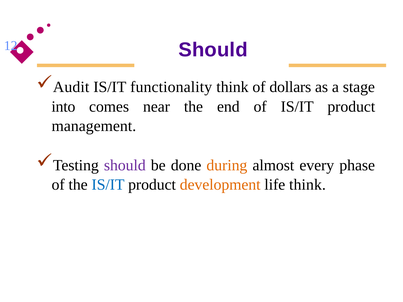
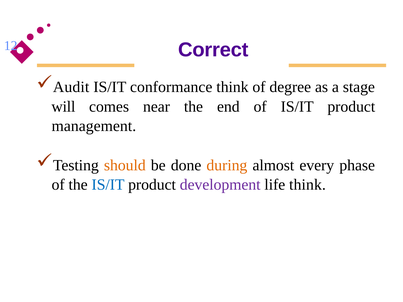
Should: Should -> Correct (213, 50)
functionality: functionality -> conformance (171, 87)
dollars: dollars -> degree (290, 87)
into: into -> will (63, 107)
should colour: purple -> orange (125, 165)
development colour: orange -> purple (220, 185)
